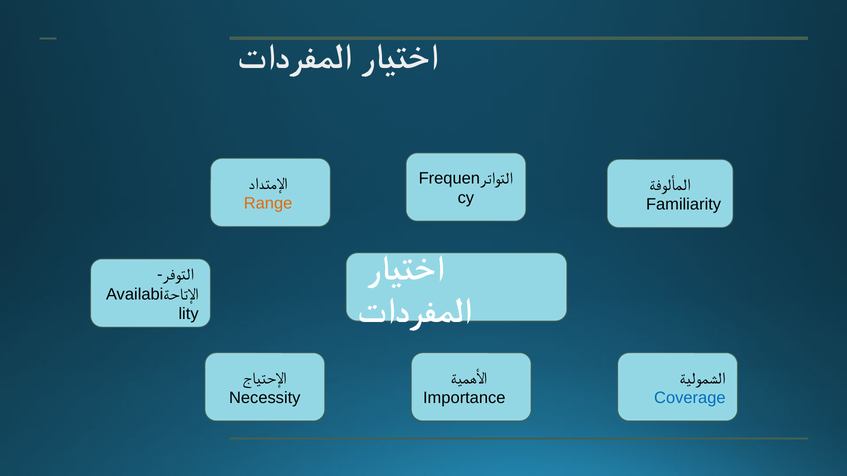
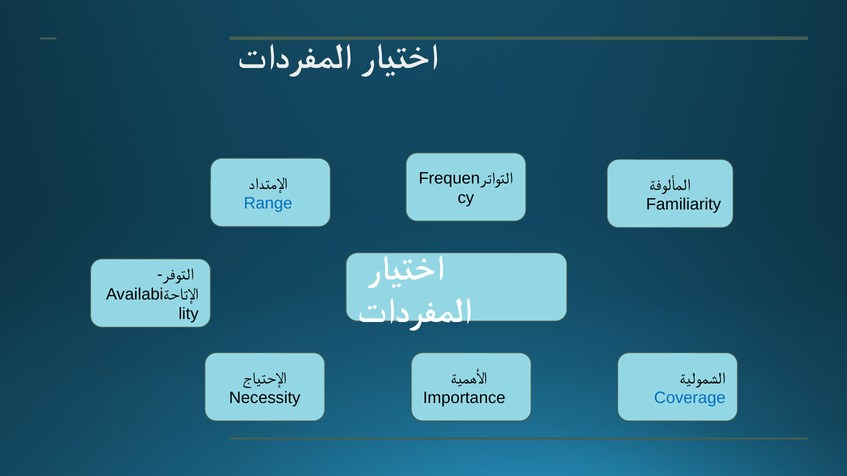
Range colour: orange -> blue (268, 204)
